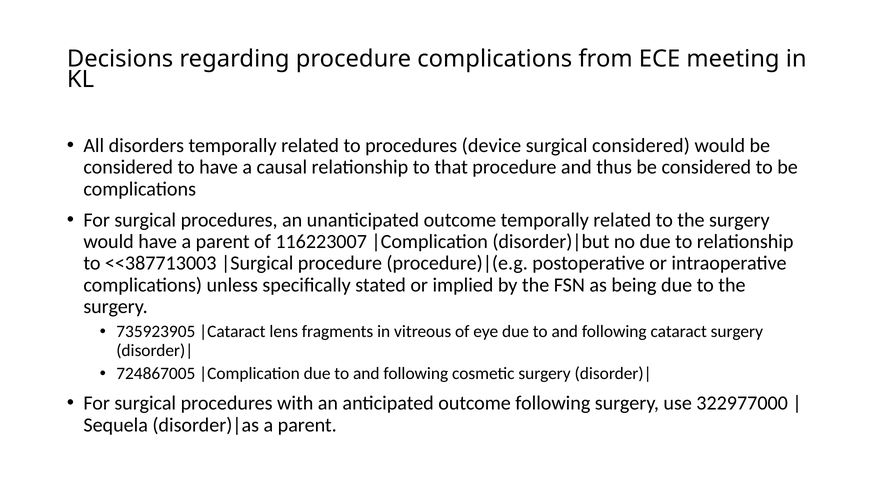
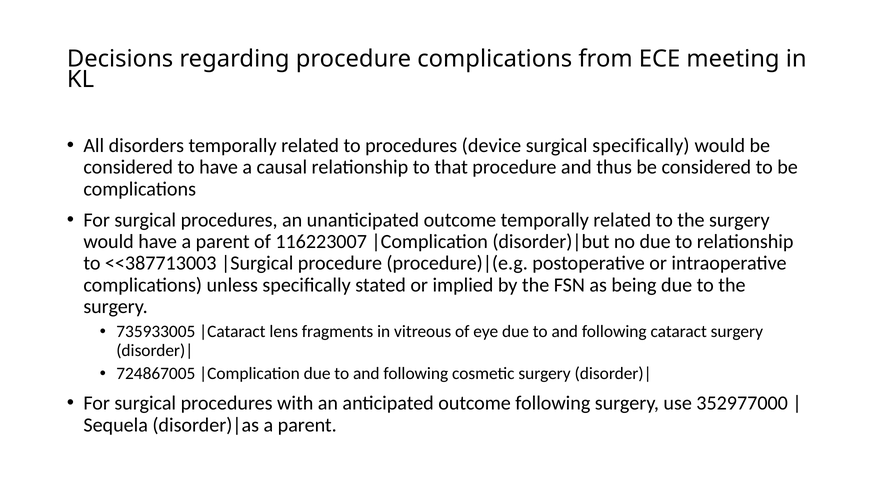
surgical considered: considered -> specifically (641, 145)
735923905: 735923905 -> 735933005 (156, 332)
322977000: 322977000 -> 352977000 (742, 403)
